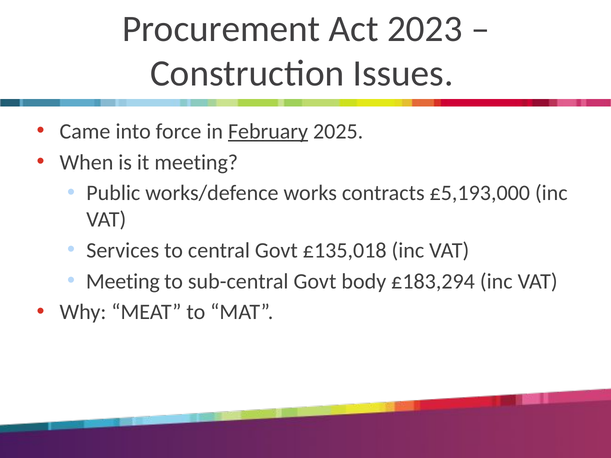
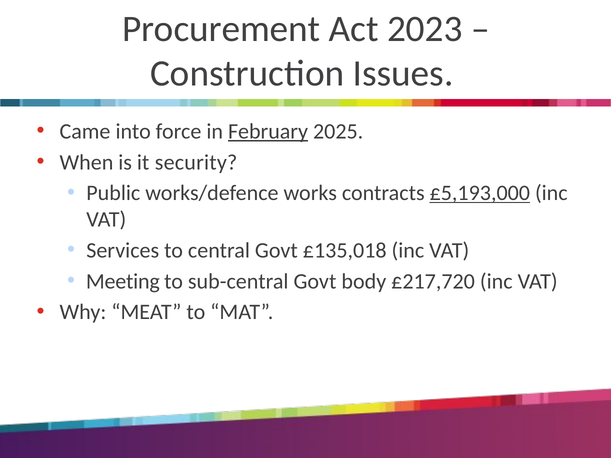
it meeting: meeting -> security (196, 162)
£5,193,000 underline: none -> present (480, 193)
£183,294: £183,294 -> £217,720 (433, 281)
